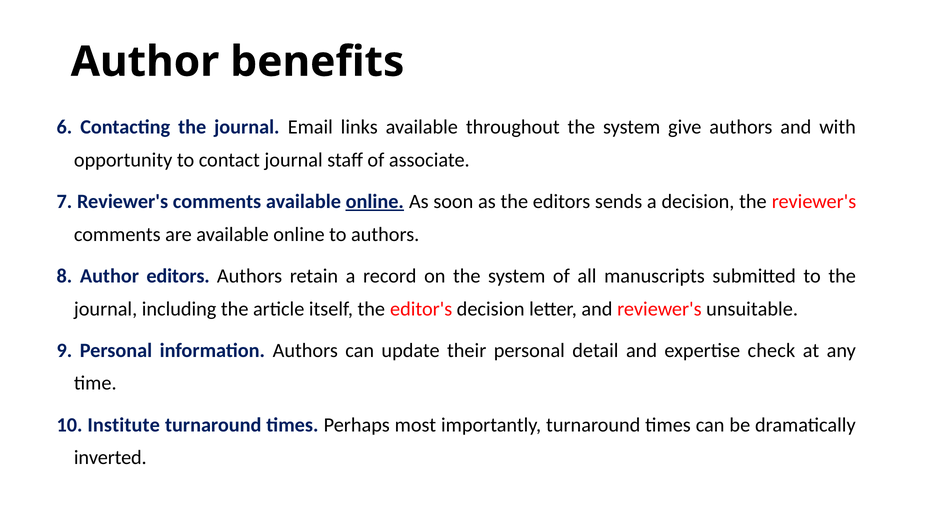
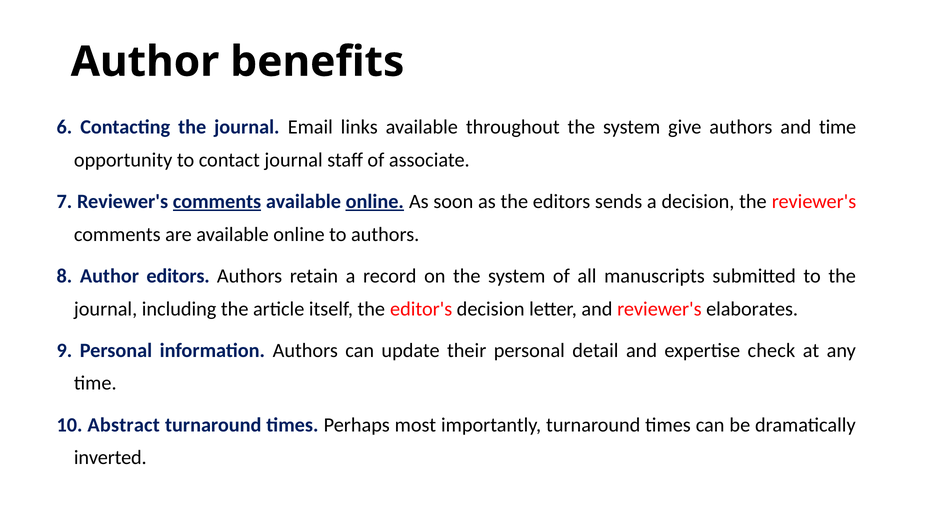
and with: with -> time (838, 127)
comments underline: none -> present (217, 201)
unsuitable: unsuitable -> elaborates (752, 308)
Institute: Institute -> Abstract (124, 424)
